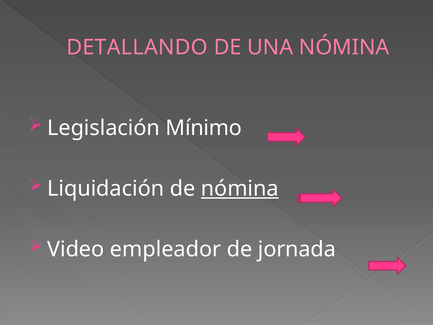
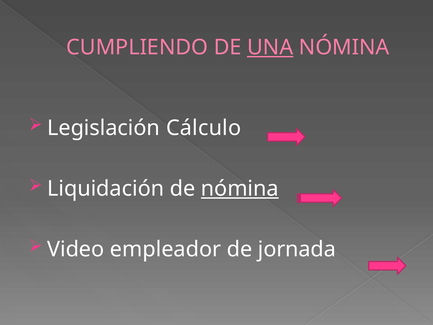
DETALLANDO: DETALLANDO -> CUMPLIENDO (137, 47)
UNA underline: none -> present (270, 47)
Mínimo: Mínimo -> Cálculo (204, 128)
